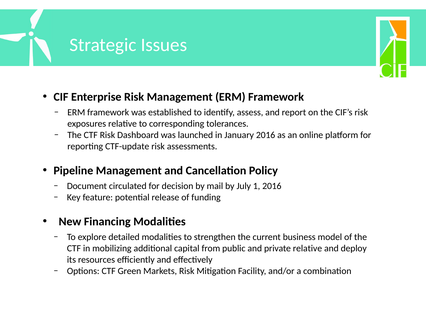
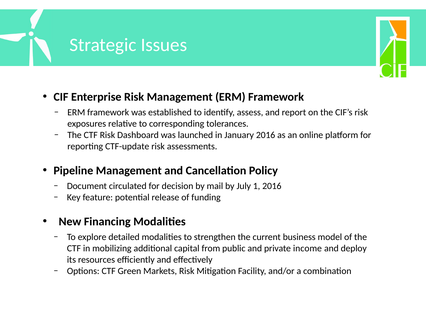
private relative: relative -> income (307, 249)
